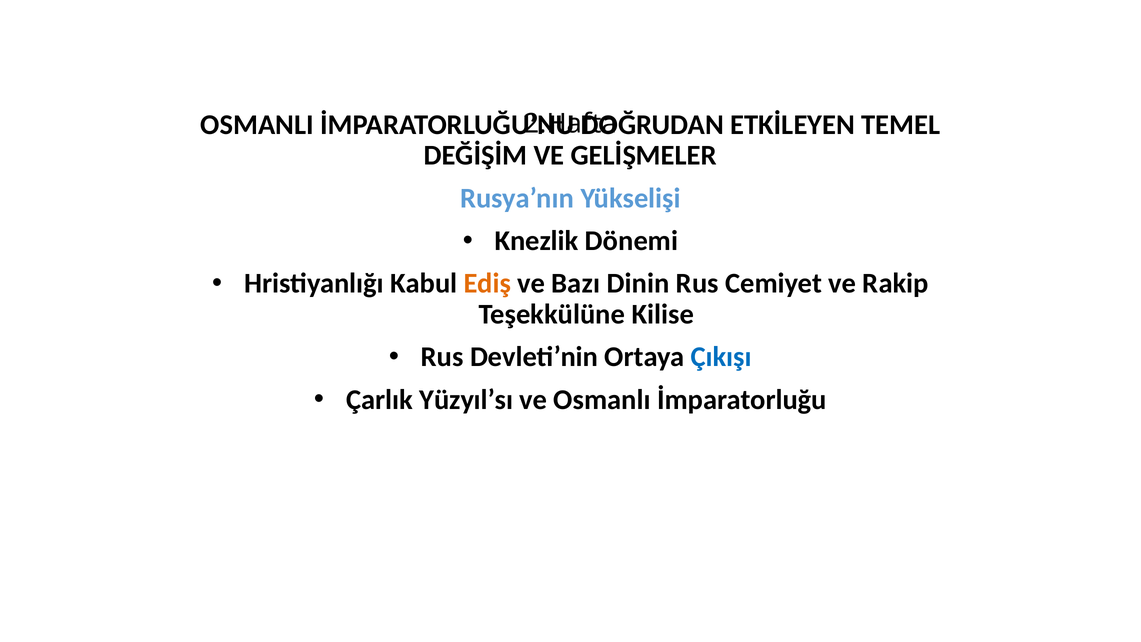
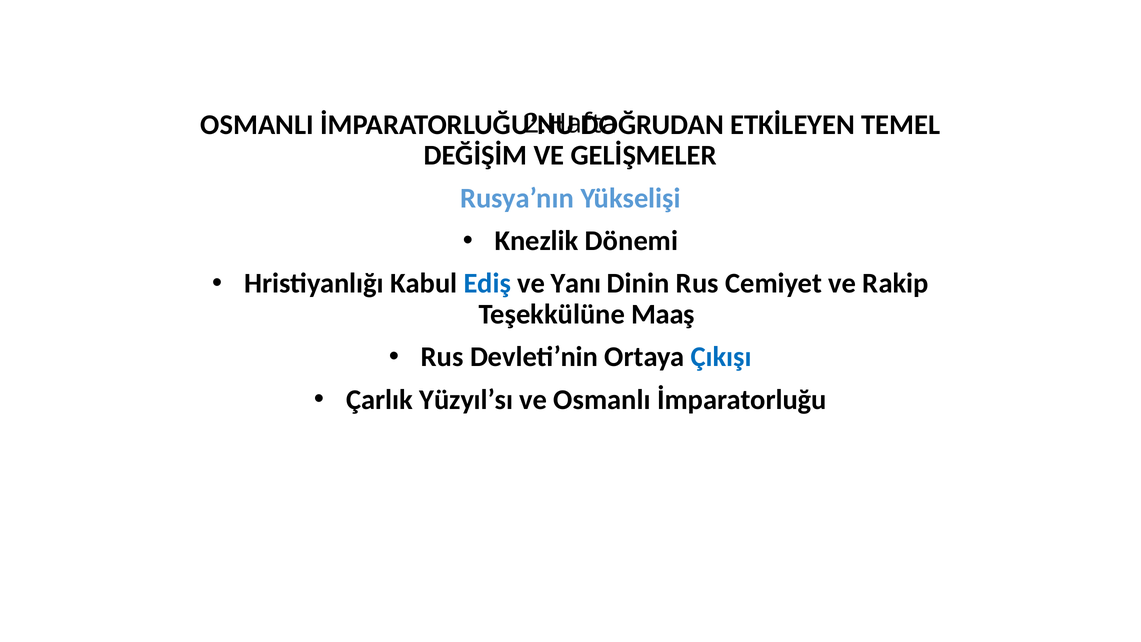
Ediş colour: orange -> blue (487, 283)
Bazı: Bazı -> Yanı (576, 283)
Kilise: Kilise -> Maaş (663, 314)
